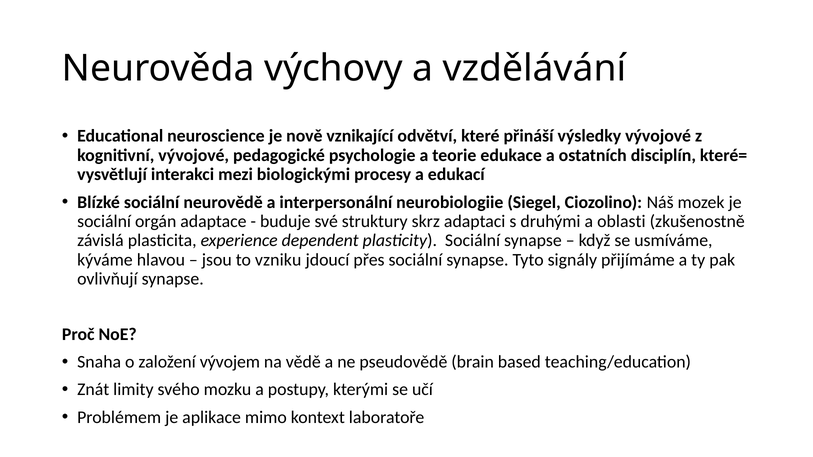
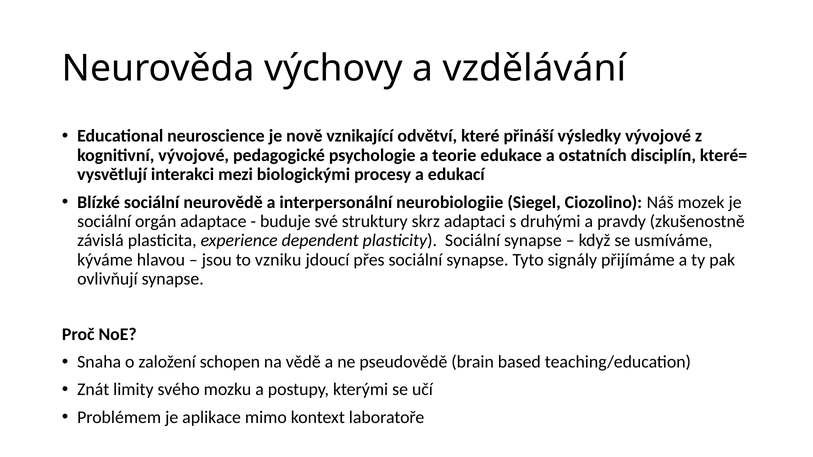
oblasti: oblasti -> pravdy (621, 222)
vývojem: vývojem -> schopen (230, 362)
